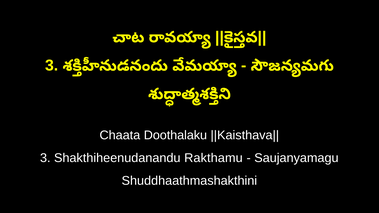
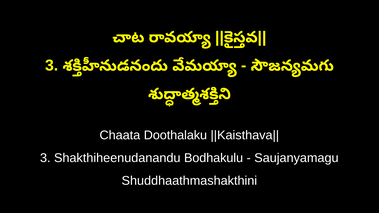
Rakthamu: Rakthamu -> Bodhakulu (214, 158)
